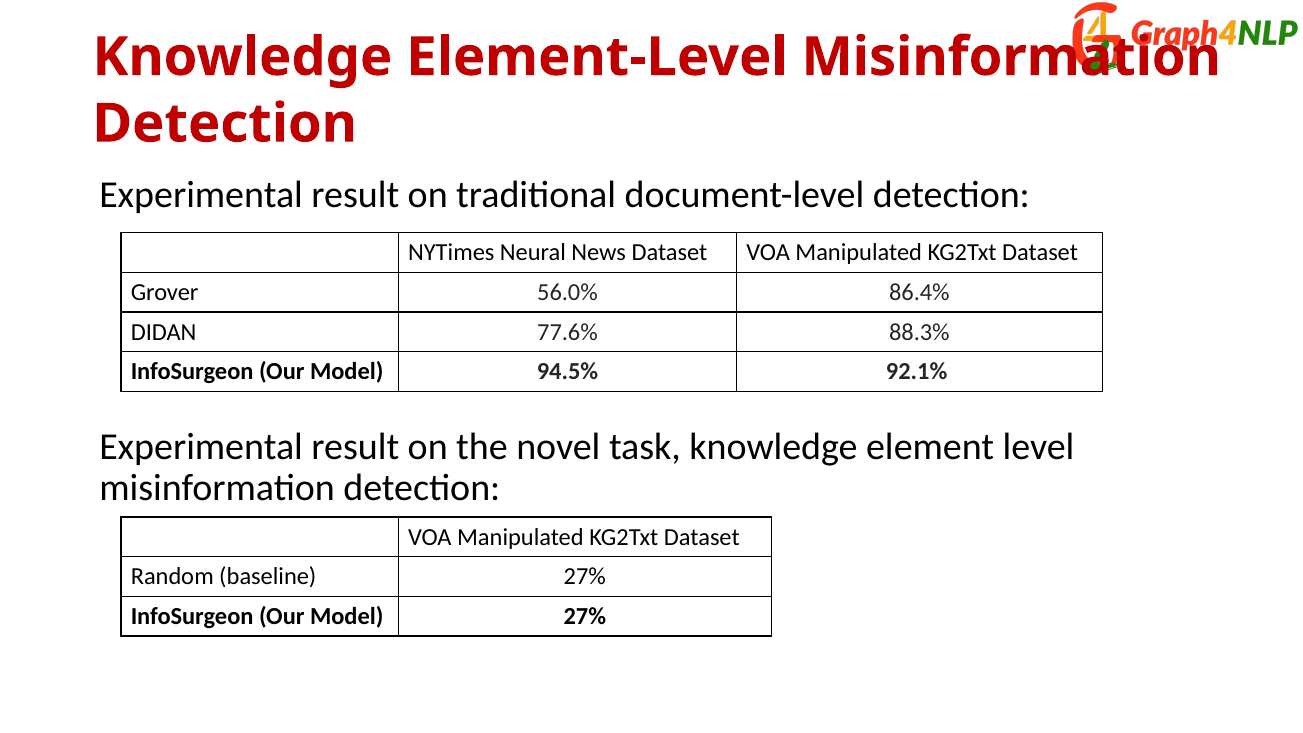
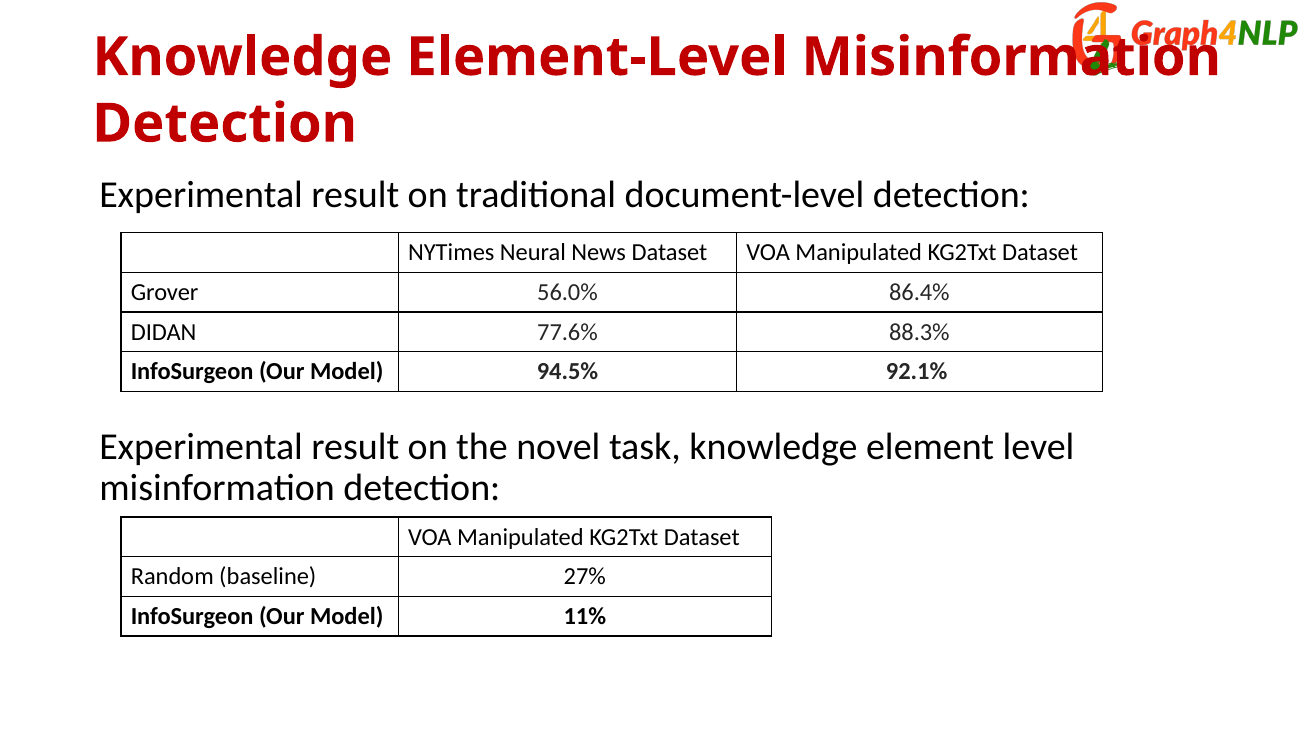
Model 27%: 27% -> 11% (585, 616)
